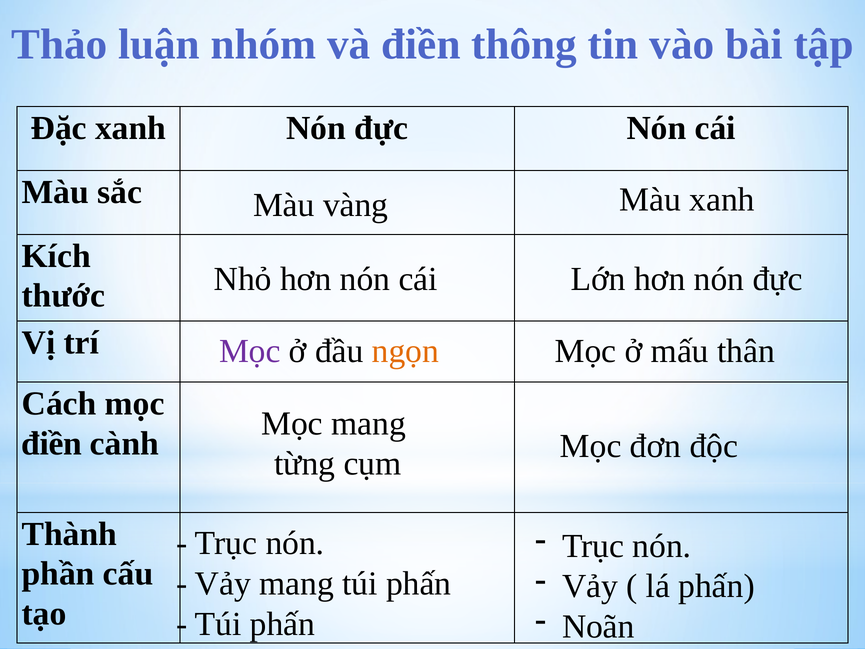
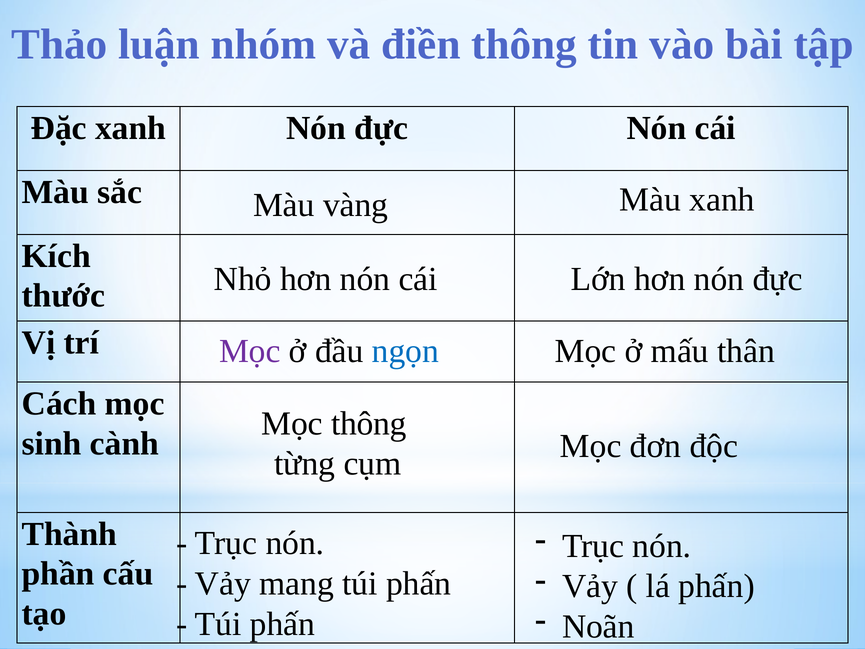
ngọn colour: orange -> blue (405, 351)
Mọc mang: mang -> thông (369, 423)
điền: điền -> sinh (52, 443)
